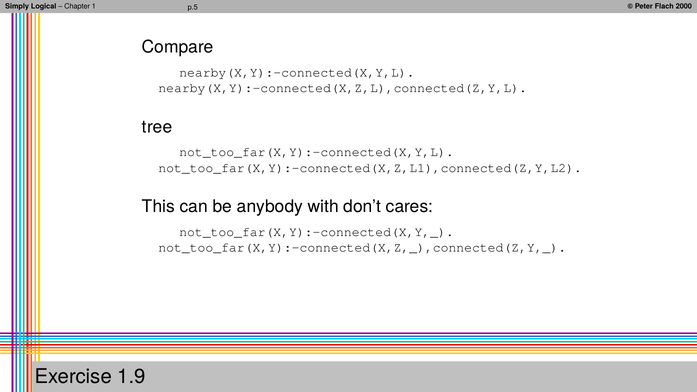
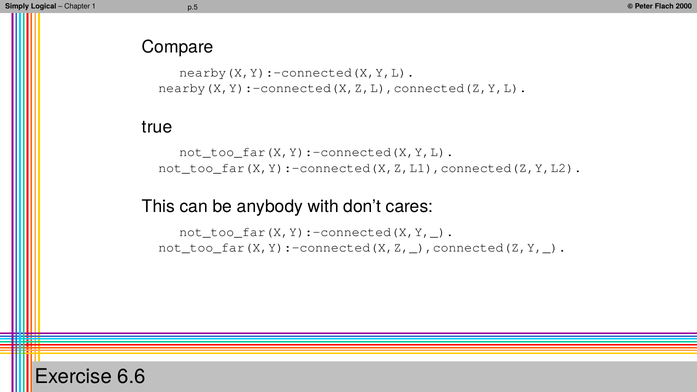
tree: tree -> true (157, 127)
1.9: 1.9 -> 6.6 (132, 377)
